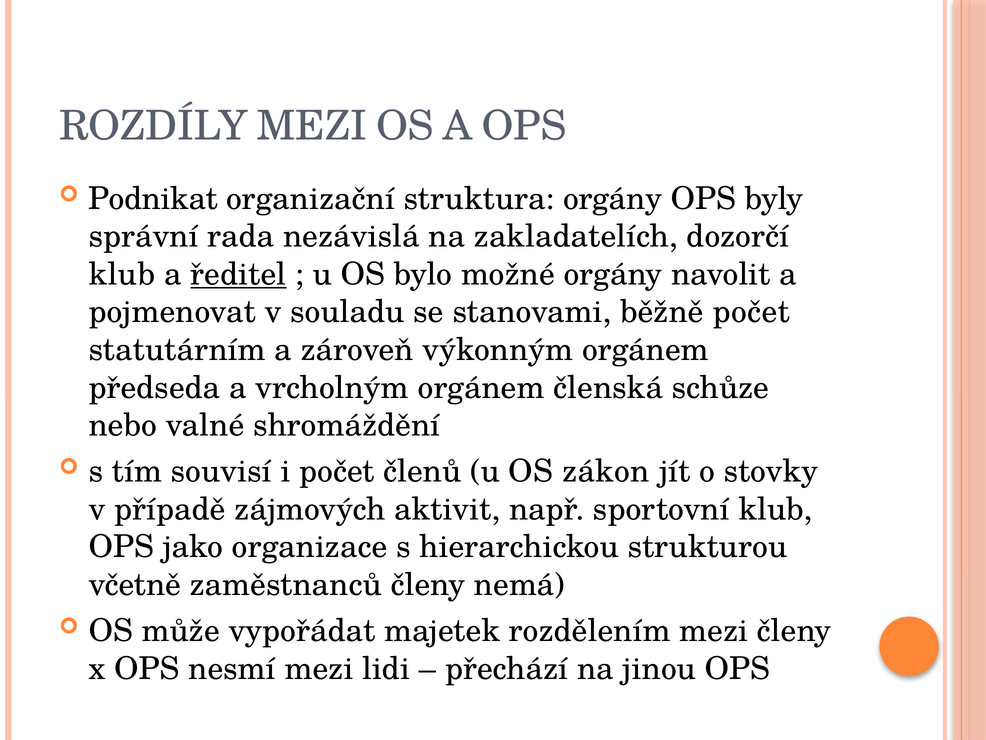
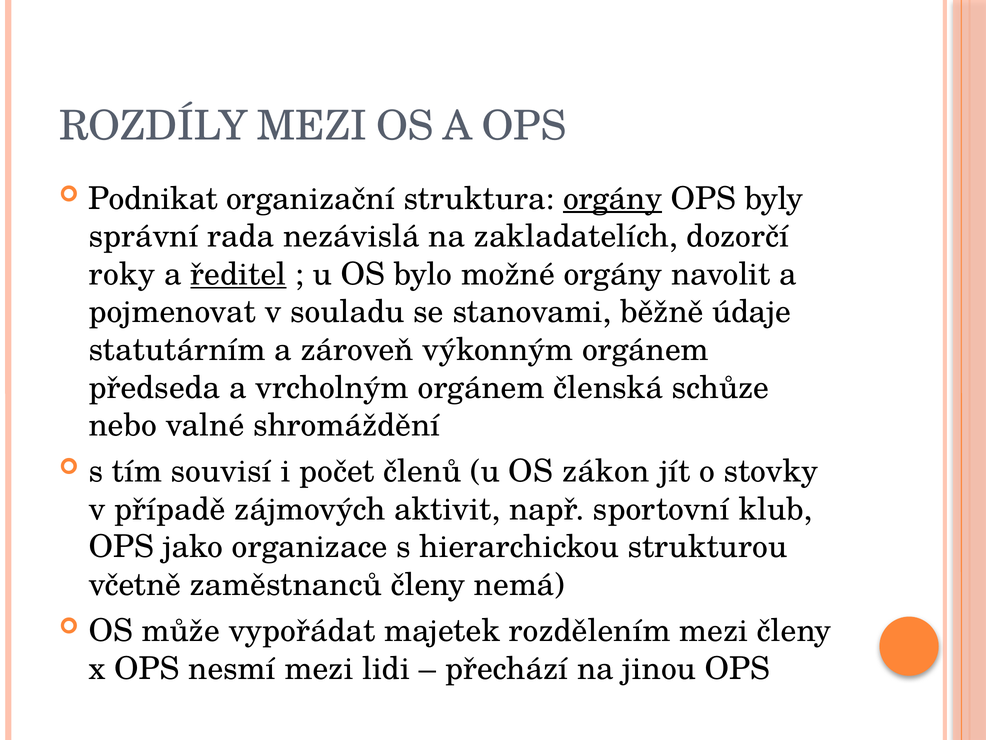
orgány underline: none -> present (613, 198)
klub: klub -> roky (122, 274)
běžně počet: počet -> údaje (752, 312)
